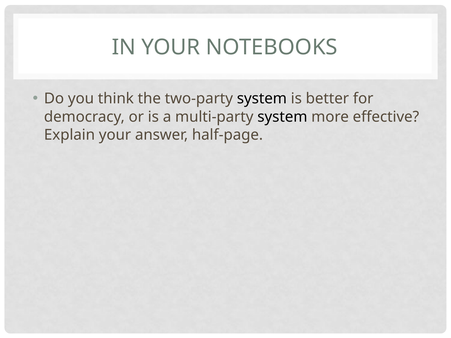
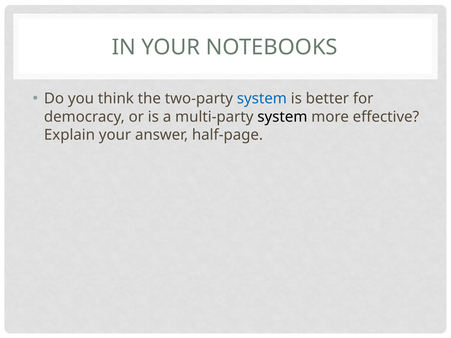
system colour: black -> blue (262, 99)
